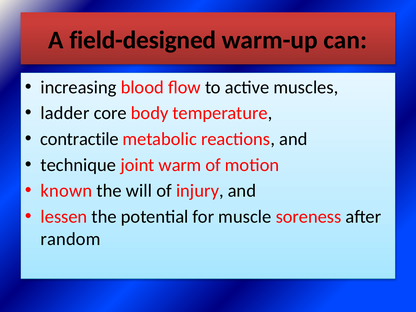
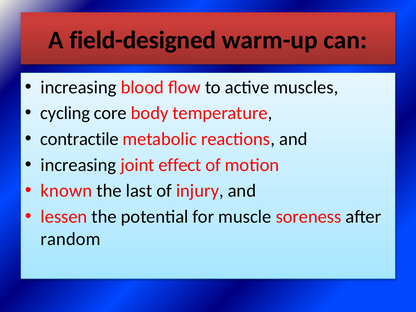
ladder: ladder -> cycling (65, 113)
technique: technique -> increasing (78, 165)
warm: warm -> effect (180, 165)
will: will -> last (139, 191)
